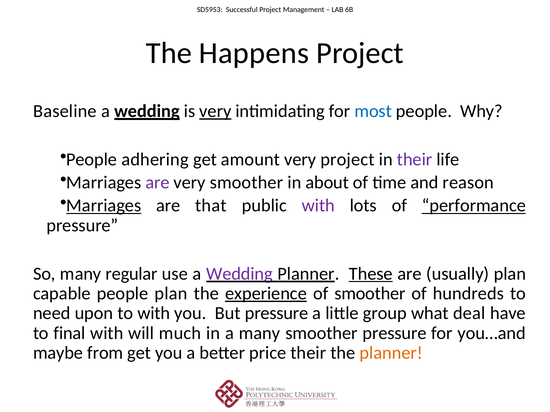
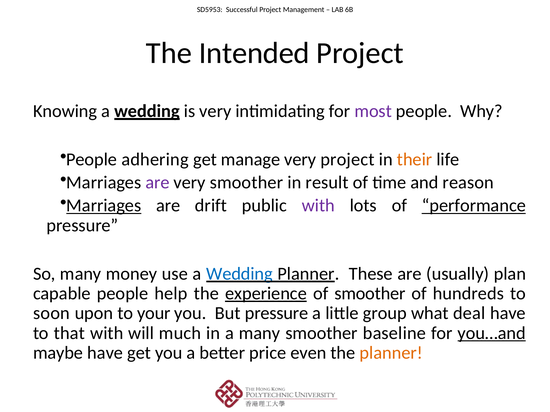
Happens: Happens -> Intended (254, 53)
Baseline: Baseline -> Knowing (65, 111)
very underline: present -> none (215, 111)
most colour: blue -> purple (373, 111)
amount: amount -> manage (251, 160)
their colour: purple -> orange (415, 160)
about: about -> result (327, 183)
that: that -> drift (211, 206)
regular: regular -> money (131, 274)
Wedding colour: purple -> blue (240, 274)
These underline: present -> none (371, 274)
people plan: plan -> help (171, 294)
need: need -> soon (52, 314)
to with: with -> your (154, 314)
final: final -> that (69, 333)
smoother pressure: pressure -> baseline (394, 333)
you…and underline: none -> present (492, 333)
maybe from: from -> have (105, 353)
price their: their -> even (308, 353)
